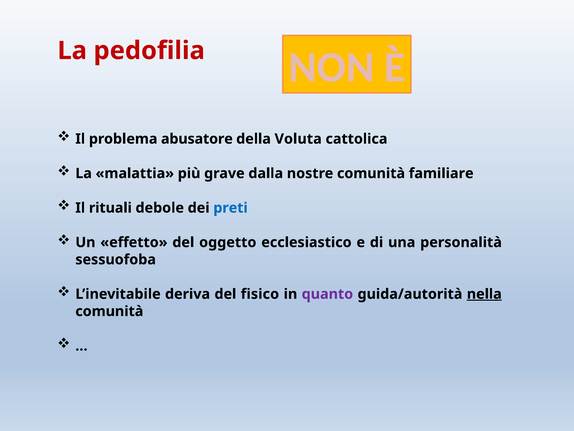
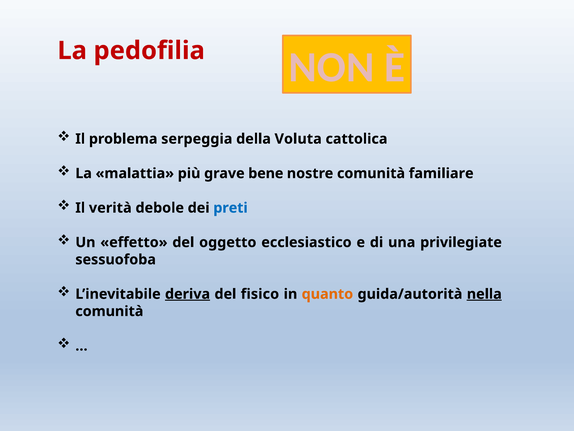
abusatore: abusatore -> serpeggia (197, 139)
dalla: dalla -> bene (266, 173)
rituali: rituali -> verità (110, 208)
personalità: personalità -> privilegiate (461, 242)
deriva underline: none -> present (188, 294)
quanto colour: purple -> orange (327, 294)
